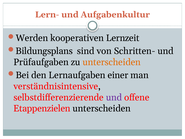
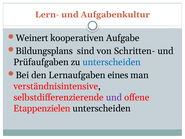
Werden: Werden -> Weinert (32, 38)
Lernzeit: Lernzeit -> Aufgabe (123, 38)
unterscheiden colour: orange -> blue (112, 62)
einer: einer -> eines (118, 75)
